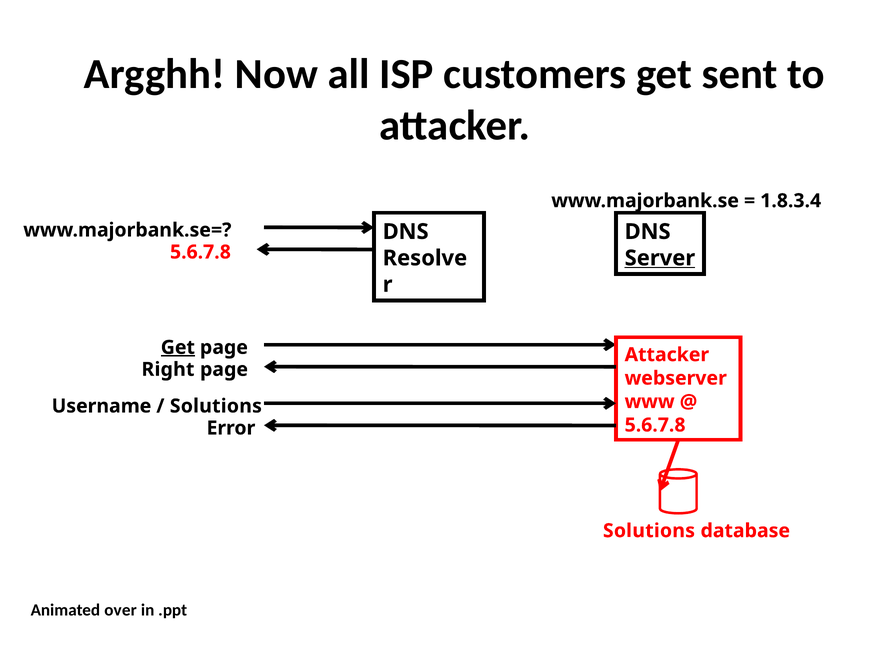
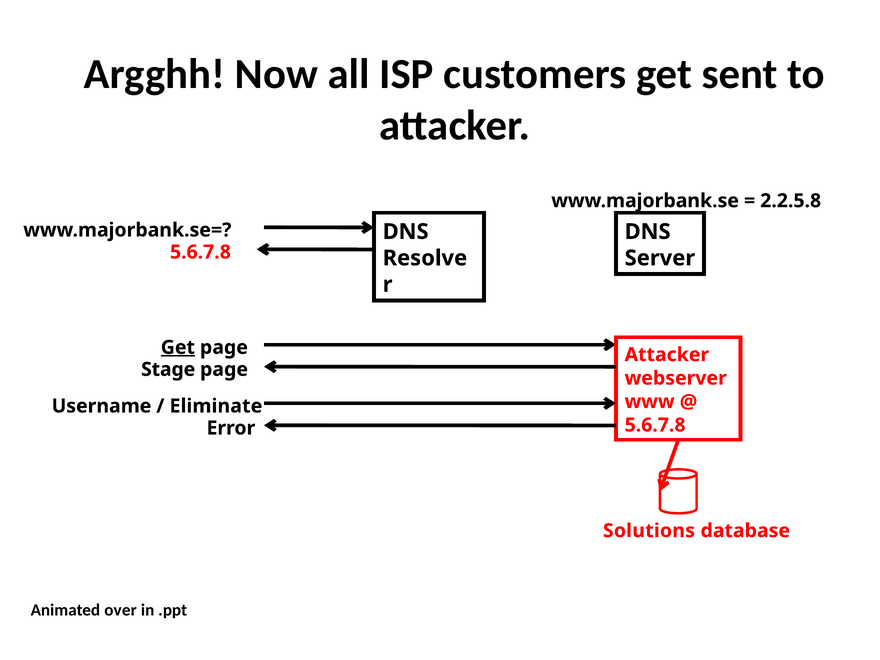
1.8.3.4: 1.8.3.4 -> 2.2.5.8 (791, 201)
Server underline: present -> none (660, 258)
Right: Right -> Stage (168, 369)
Solutions: Solutions -> Eliminate (216, 406)
